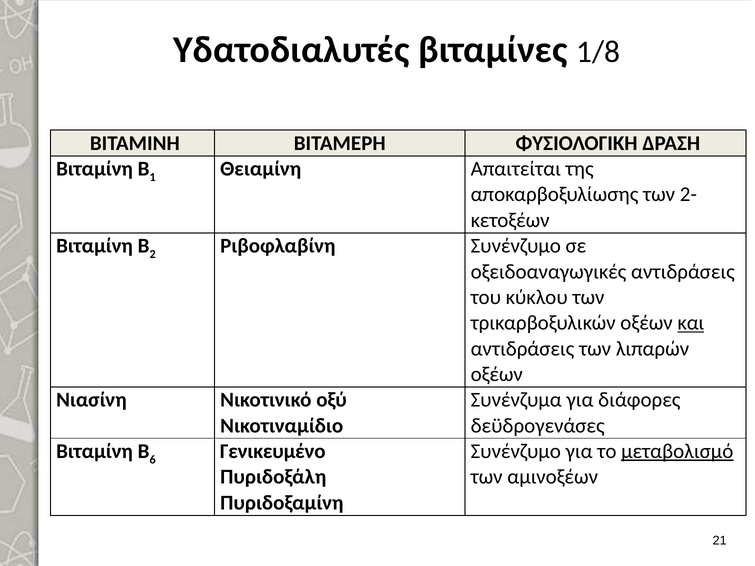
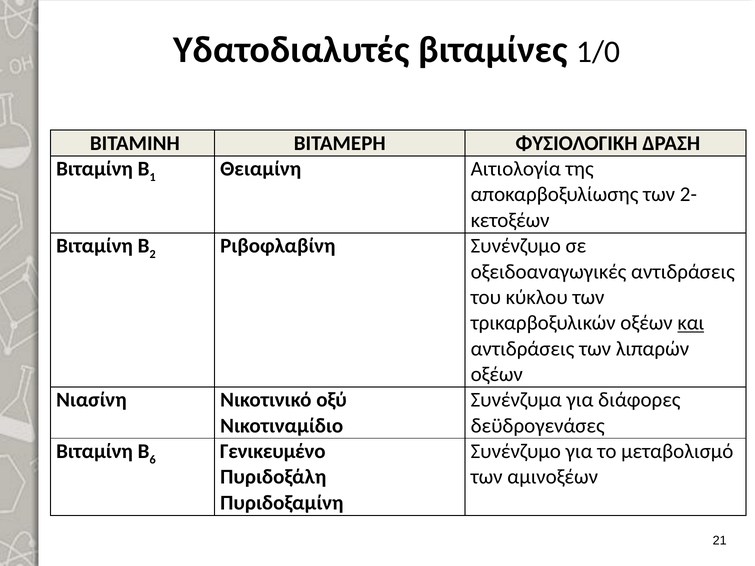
1/8: 1/8 -> 1/0 (598, 52)
Απαιτείται: Απαιτείται -> Αιτιολογία (516, 169)
μεταβολισμό underline: present -> none (677, 452)
